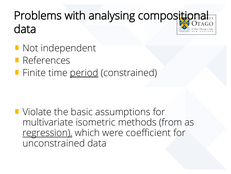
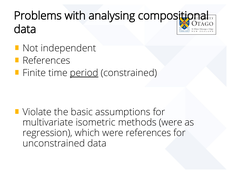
methods from: from -> were (171, 122)
regression underline: present -> none (47, 132)
were coefficient: coefficient -> references (148, 132)
